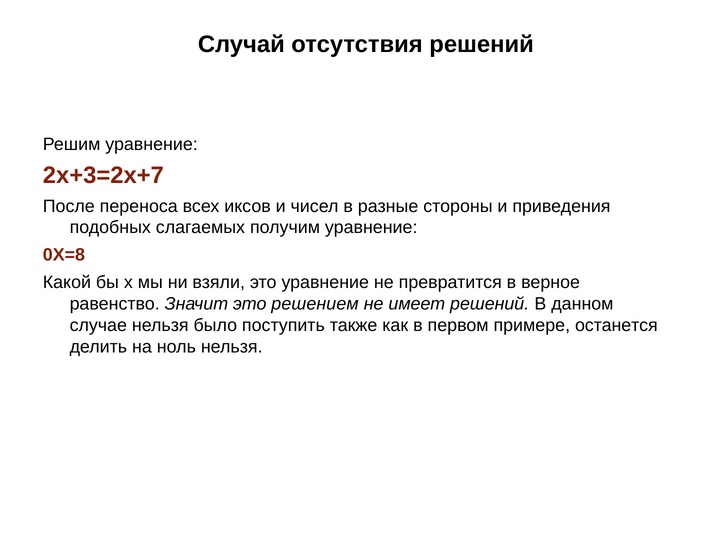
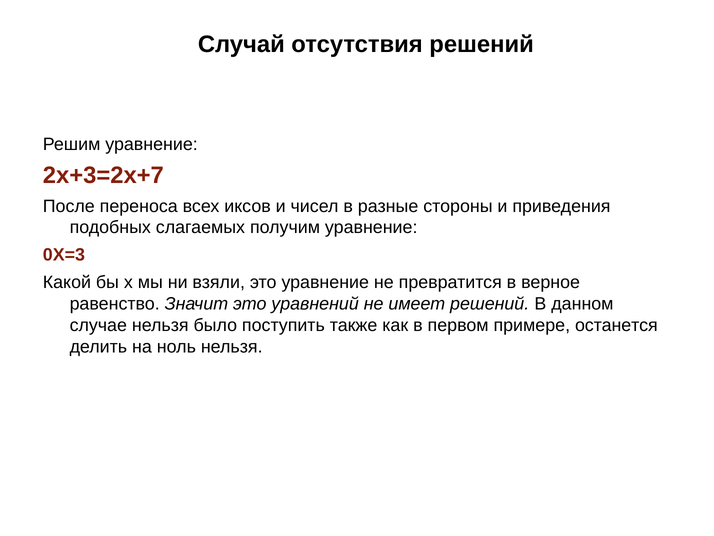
0Х=8: 0Х=8 -> 0Х=3 (64, 255)
решением: решением -> уравнений (315, 304)
